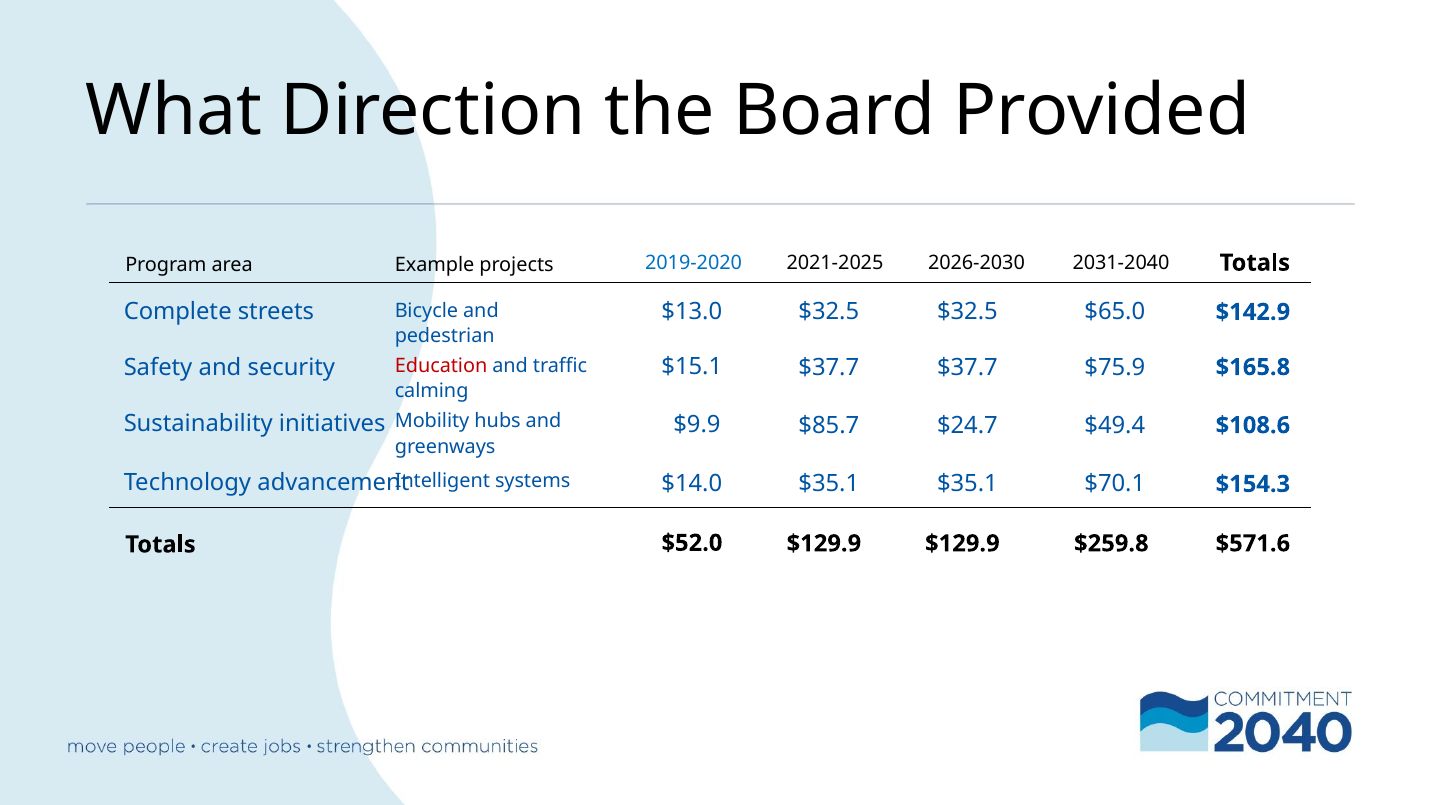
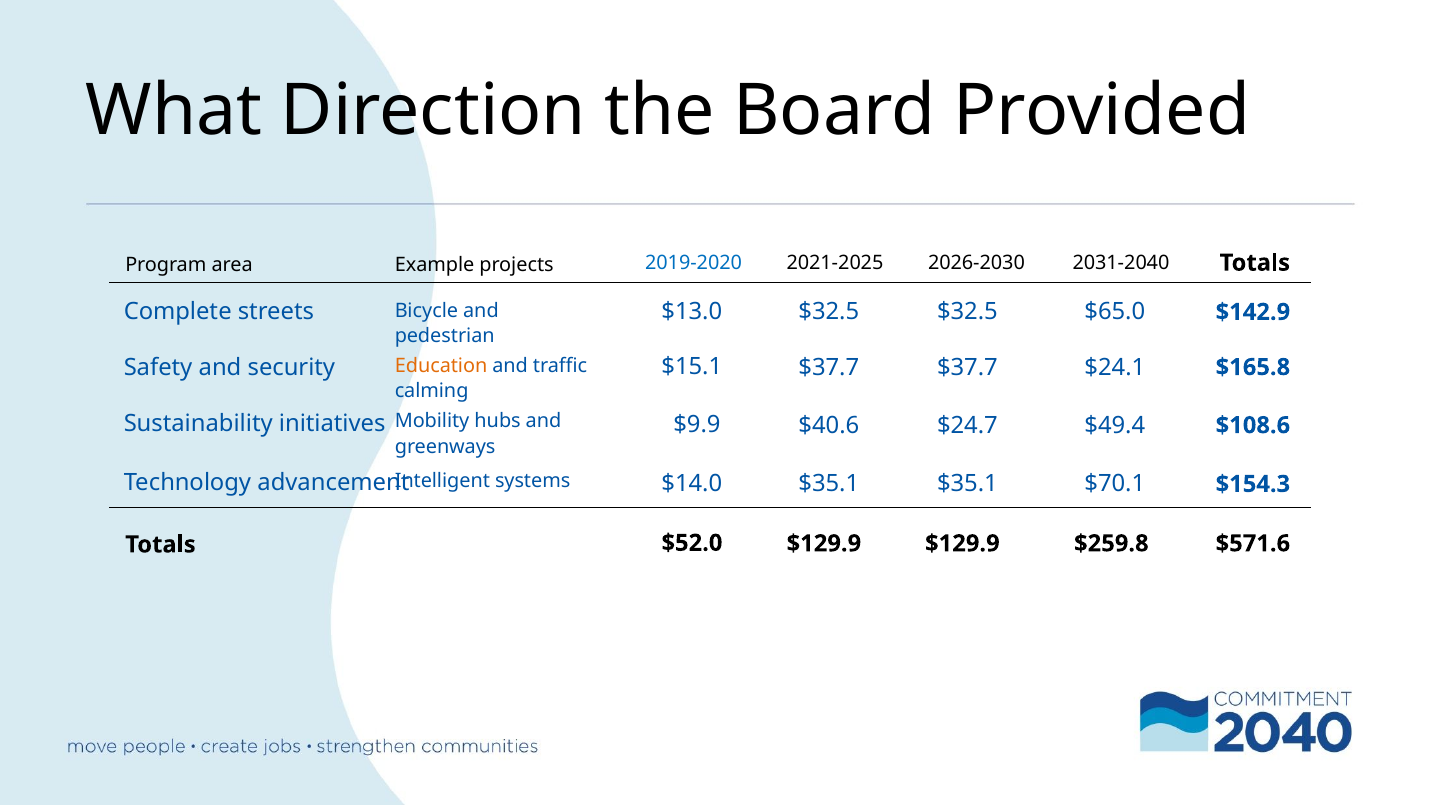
$75.9: $75.9 -> $24.1 (1115, 367)
Education colour: red -> orange (441, 366)
$85.7: $85.7 -> $40.6 (829, 425)
